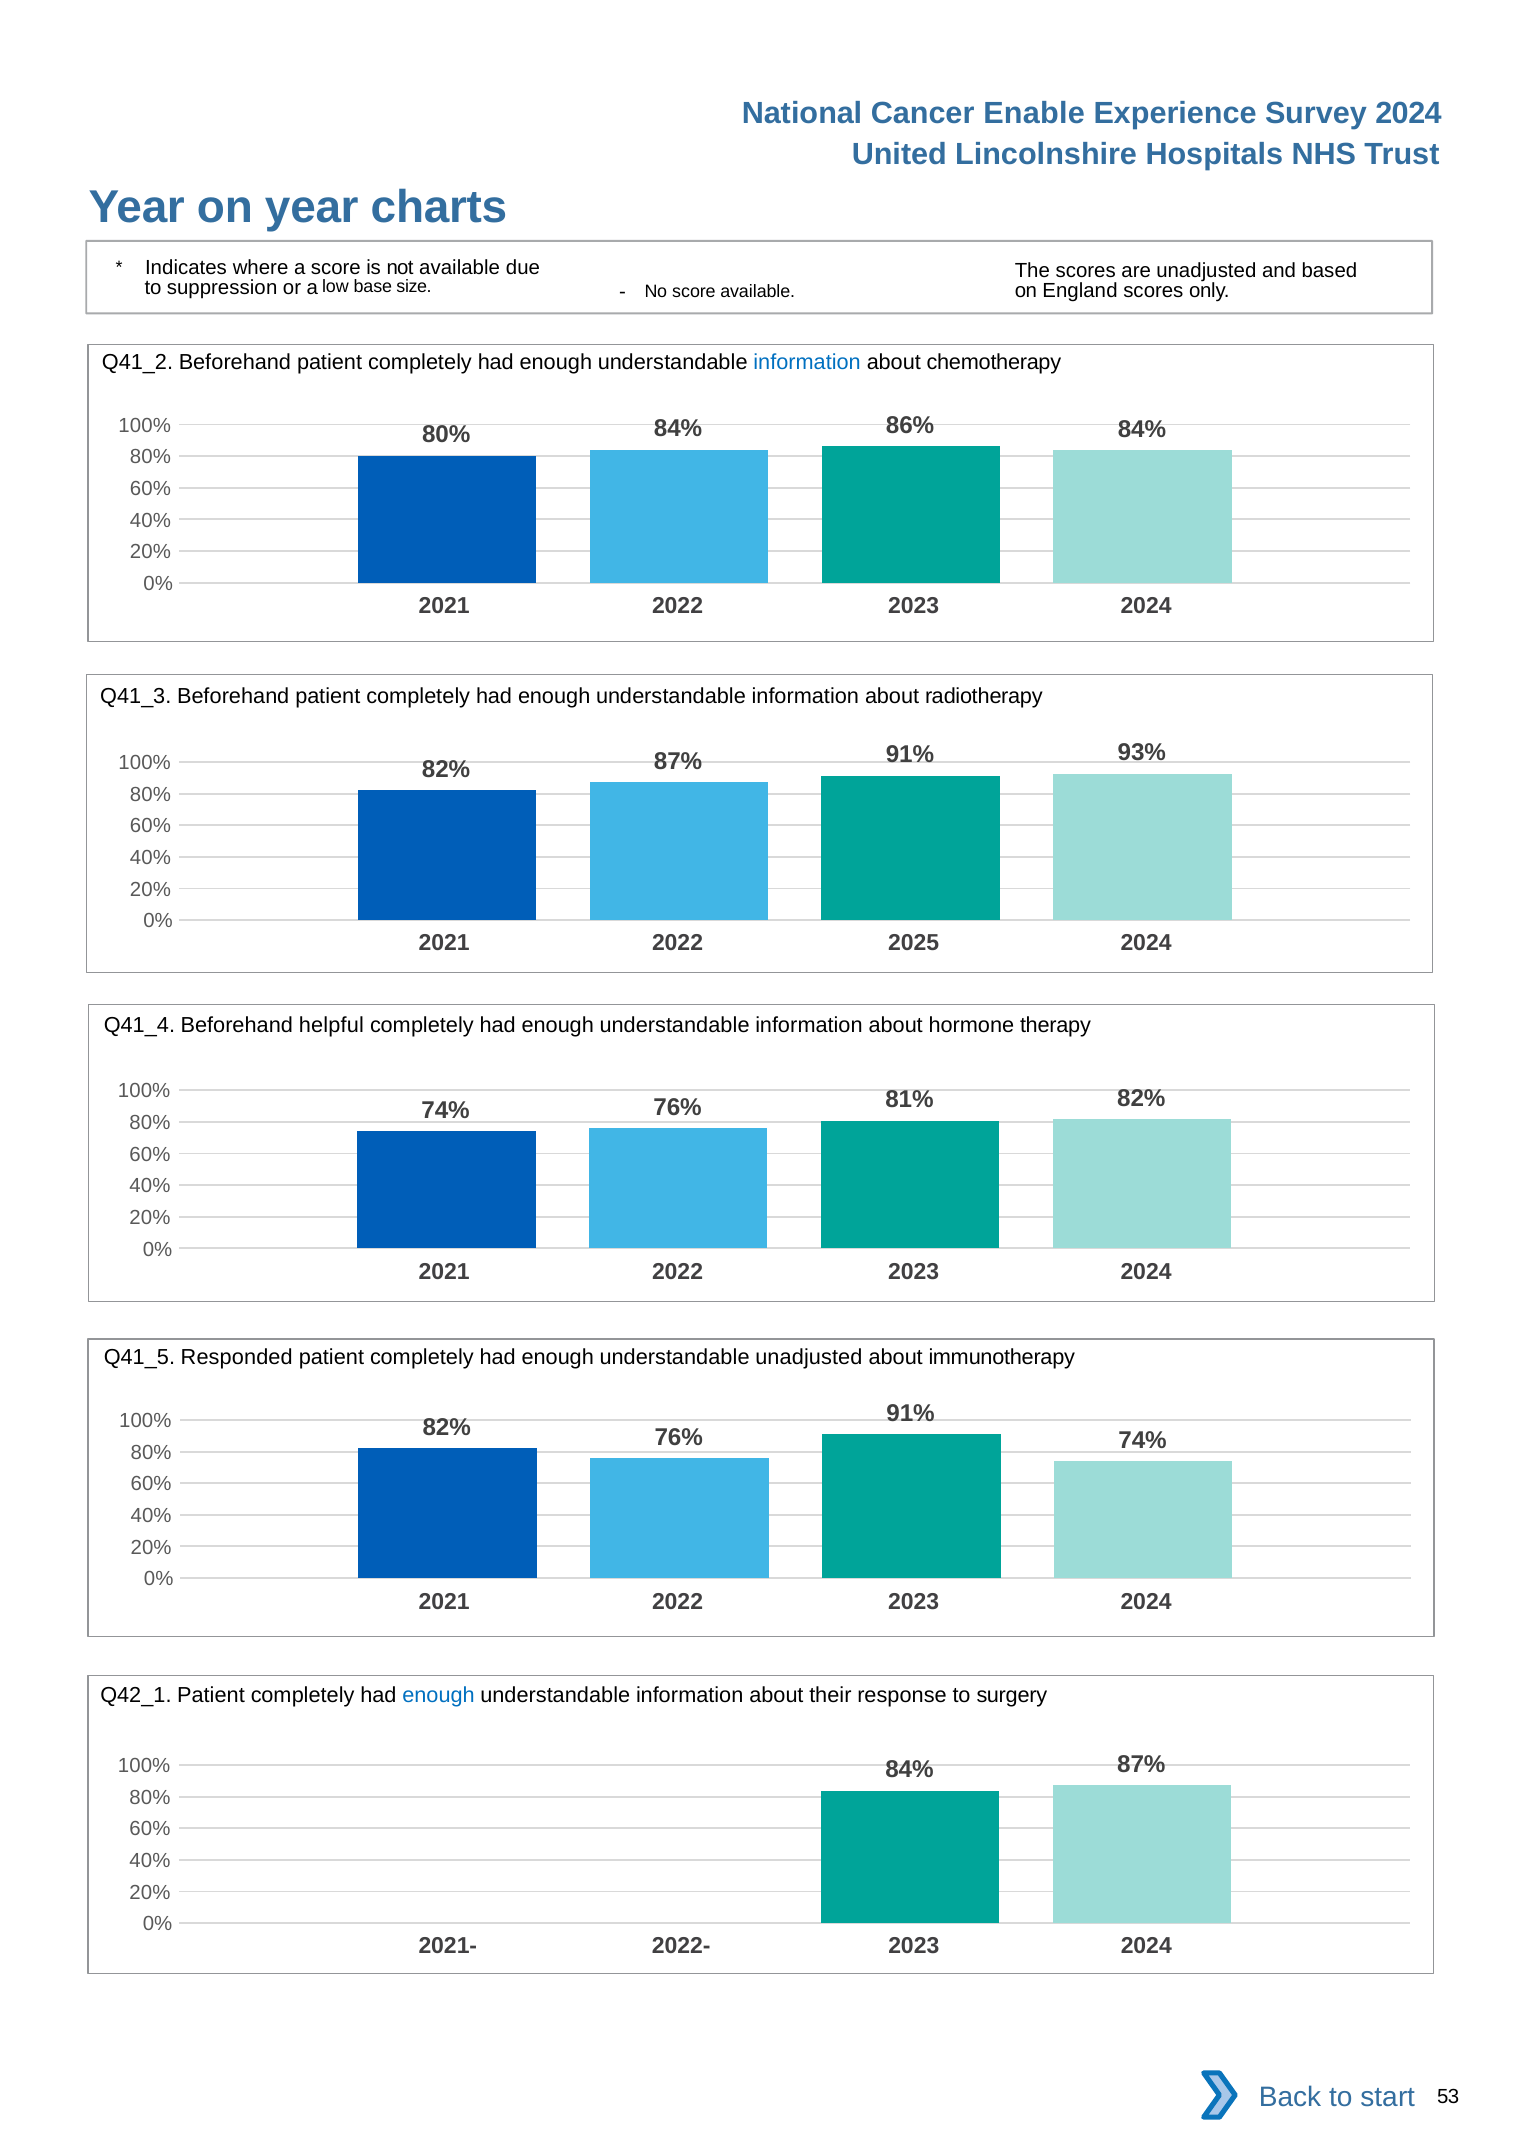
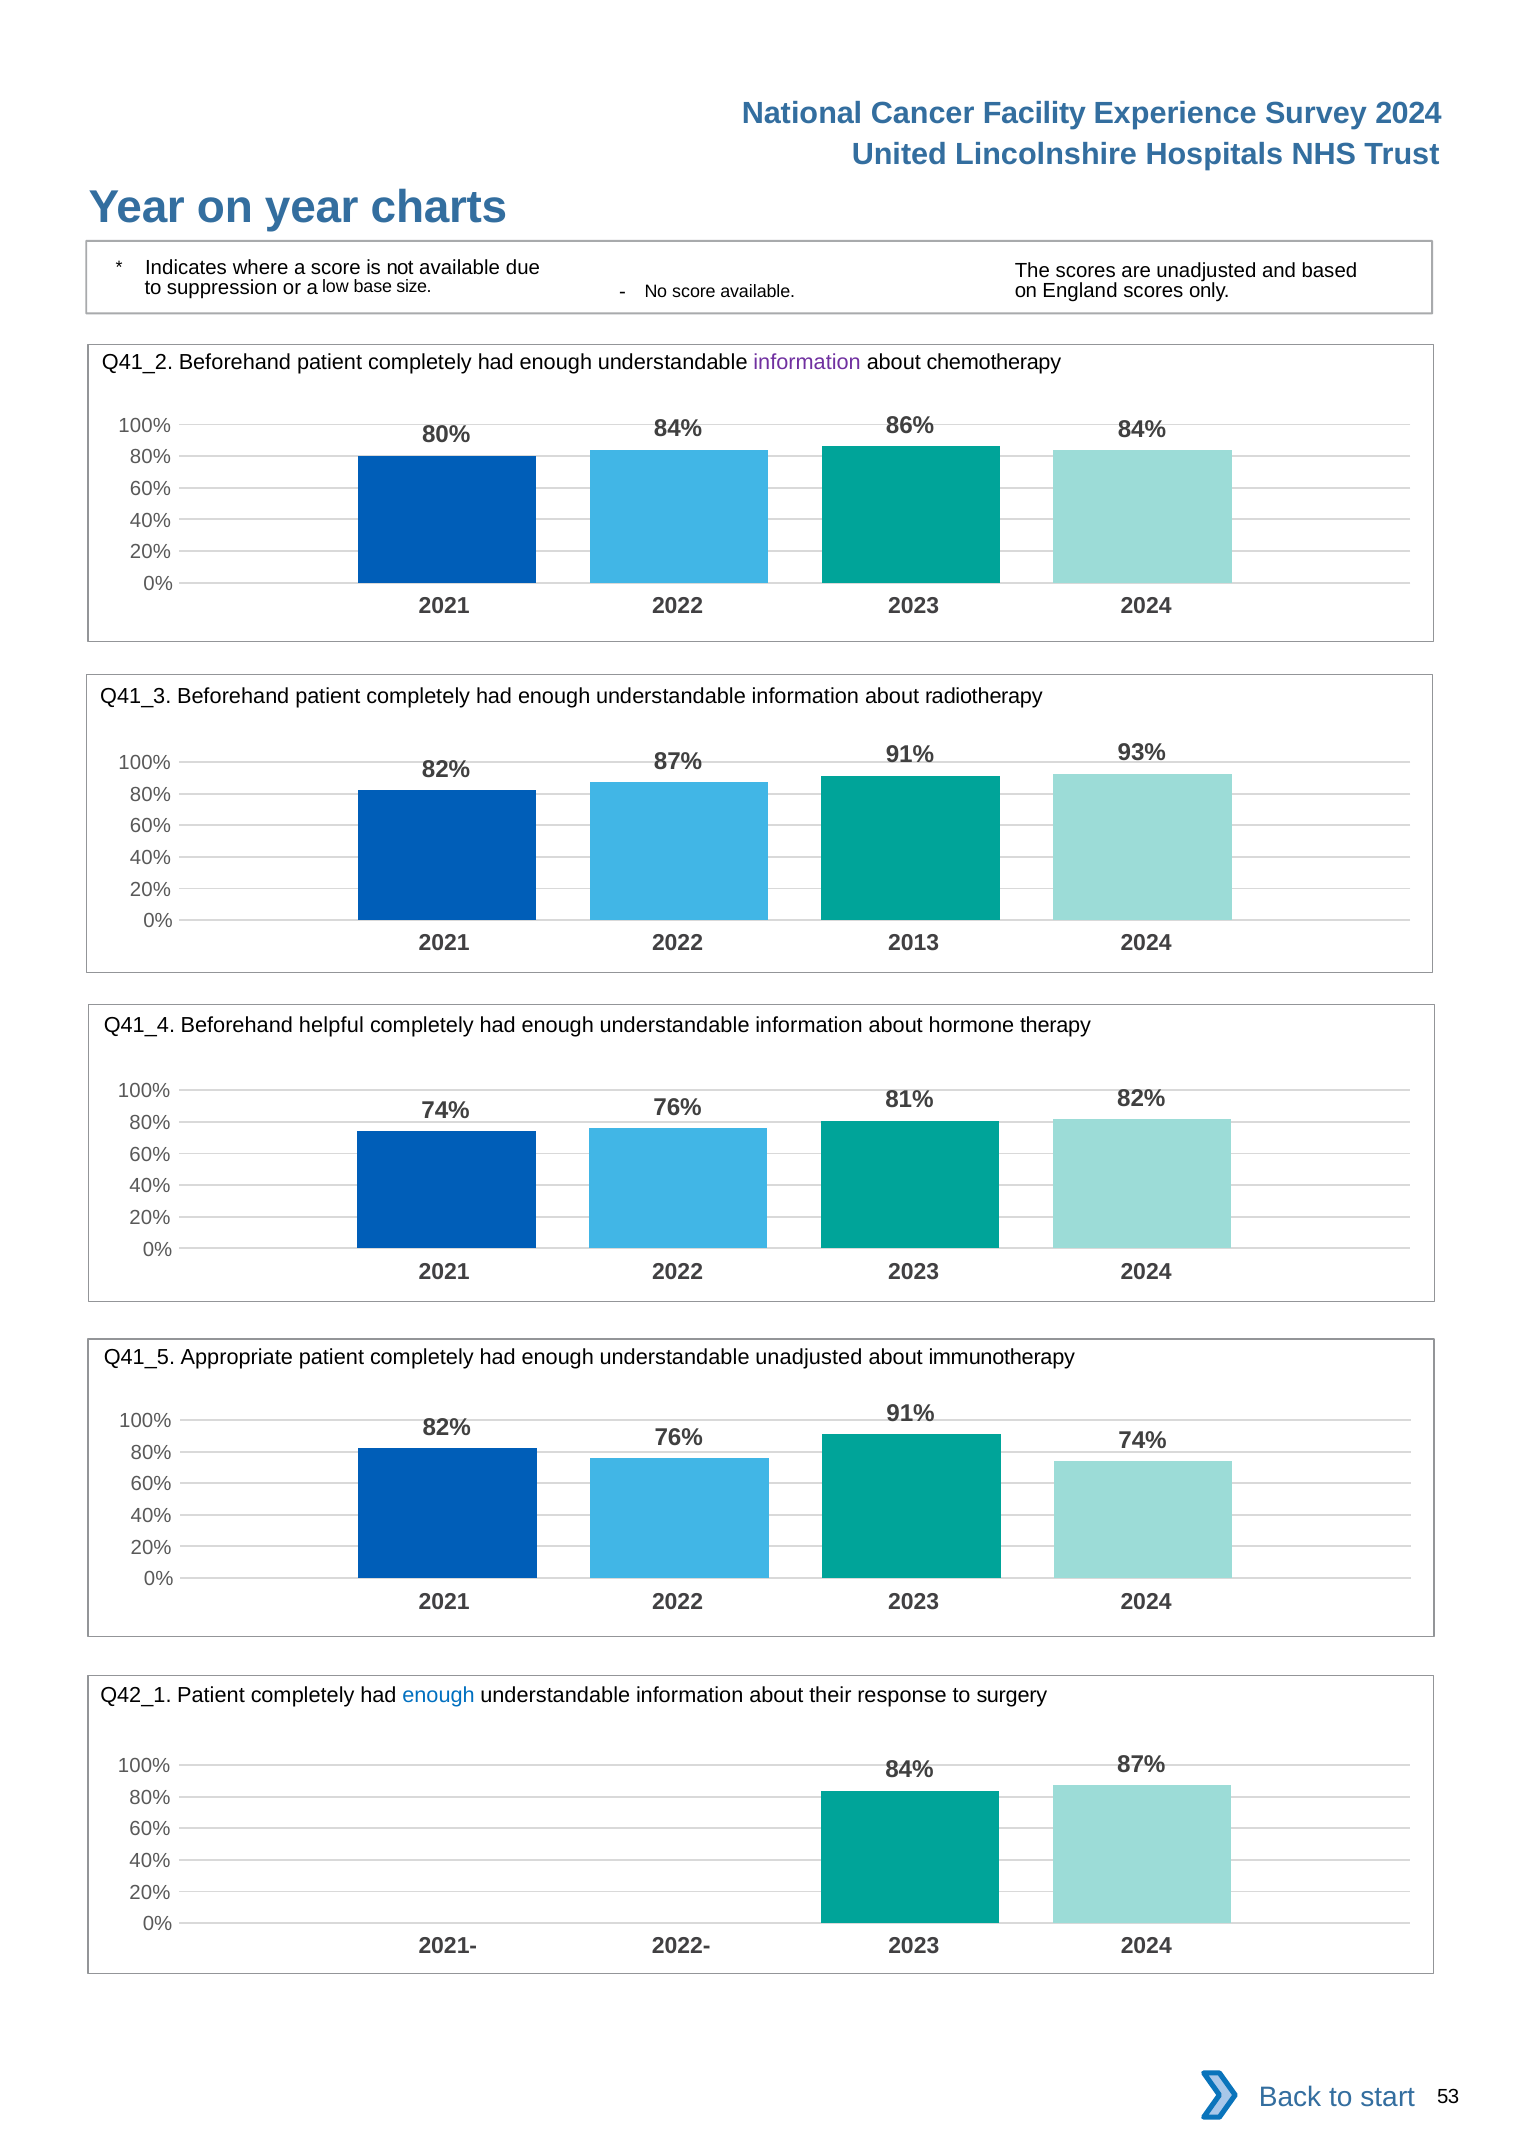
Enable: Enable -> Facility (1034, 113)
information colour: blue -> purple (807, 362)
2025: 2025 -> 2013 (914, 943)
Responded: Responded -> Appropriate (237, 1357)
